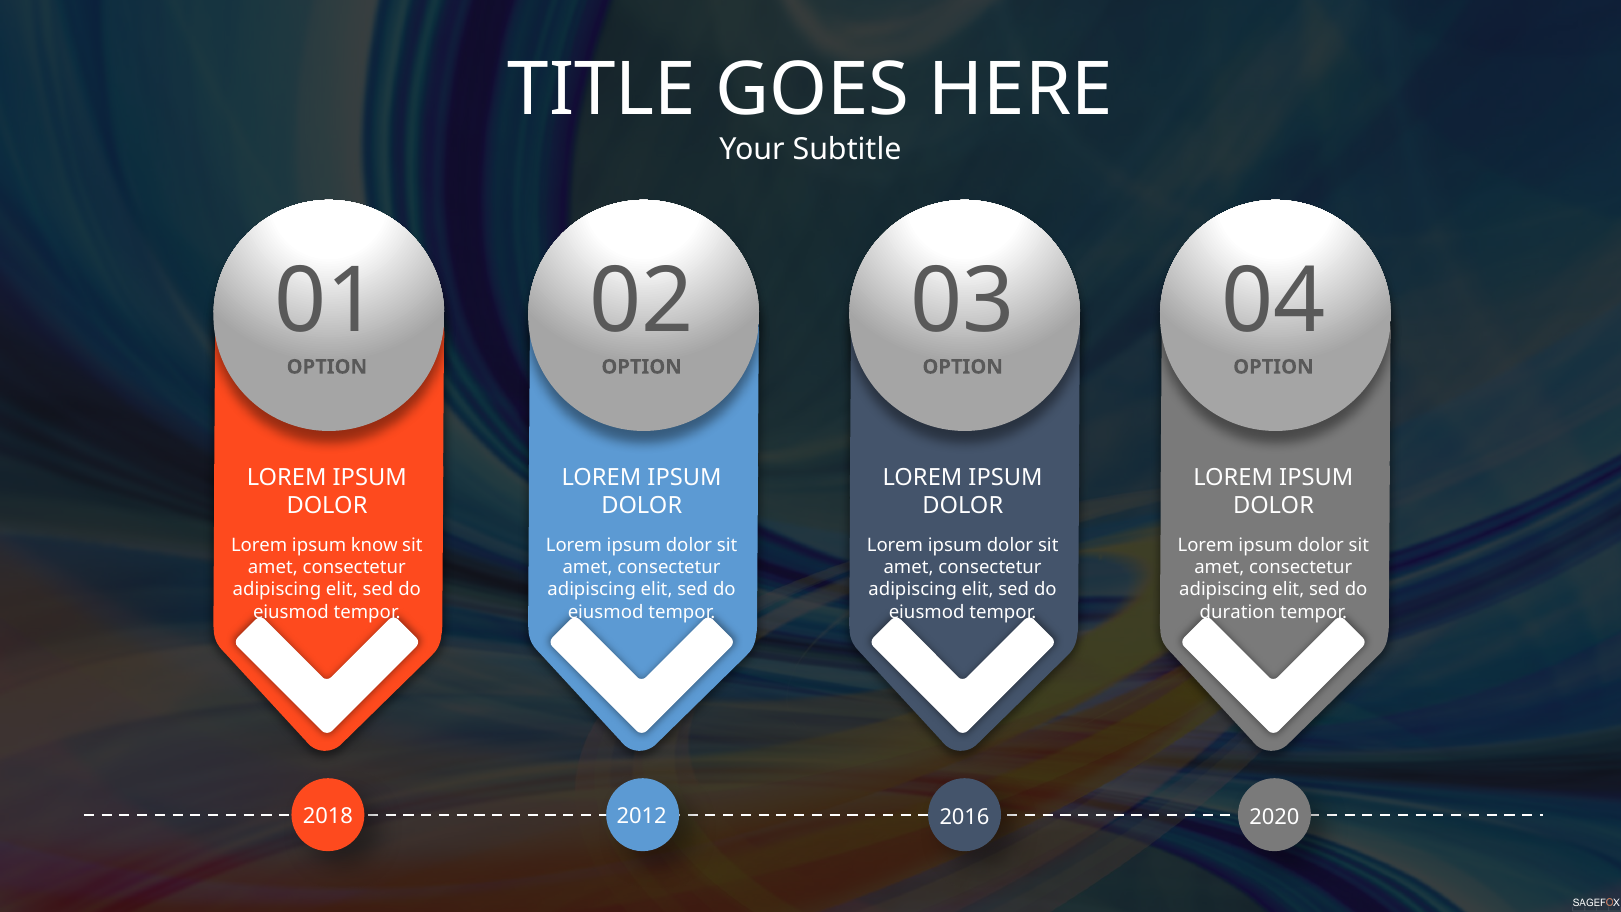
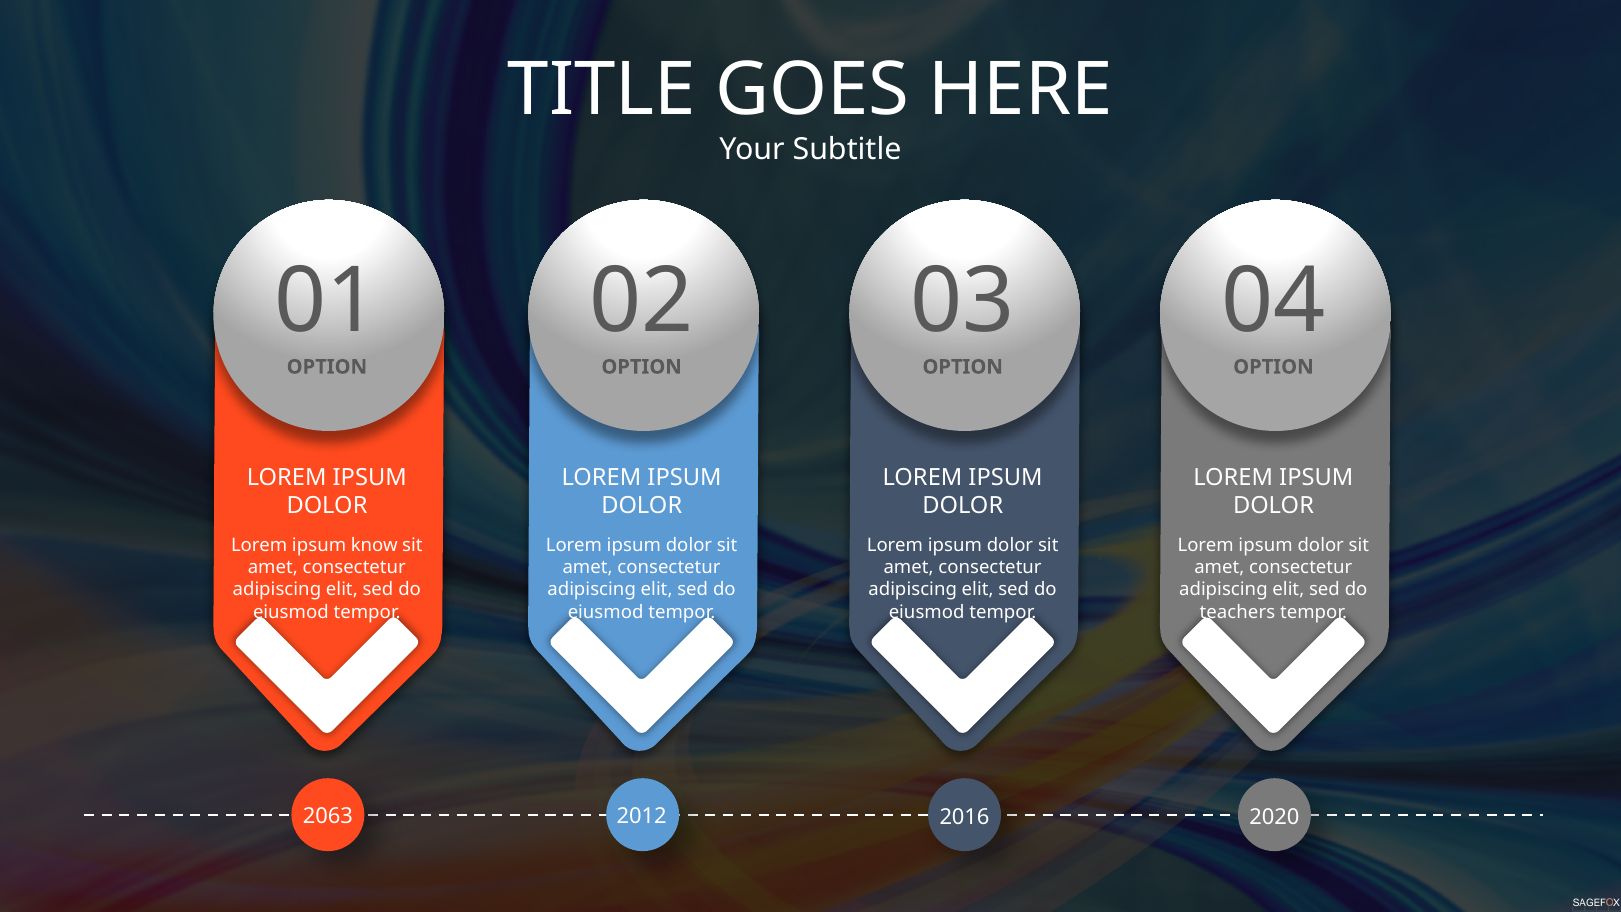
duration: duration -> teachers (1237, 612)
2018: 2018 -> 2063 (328, 816)
